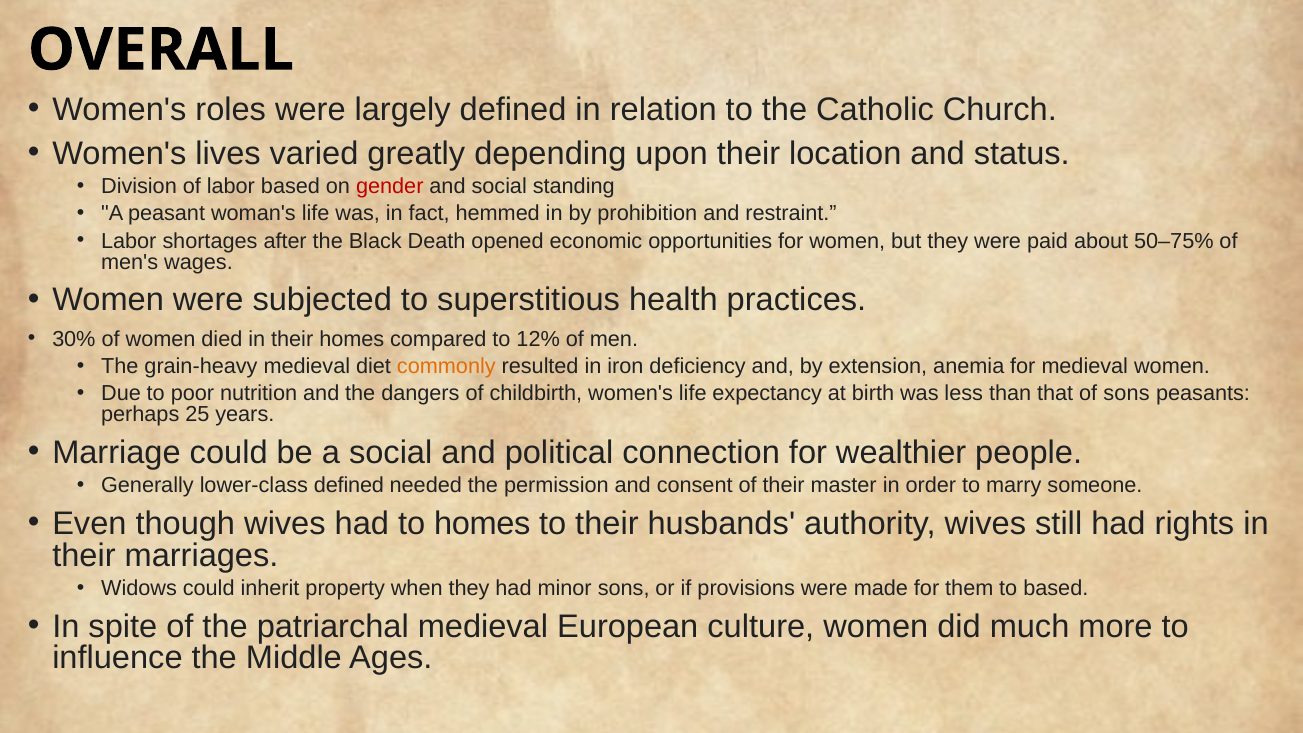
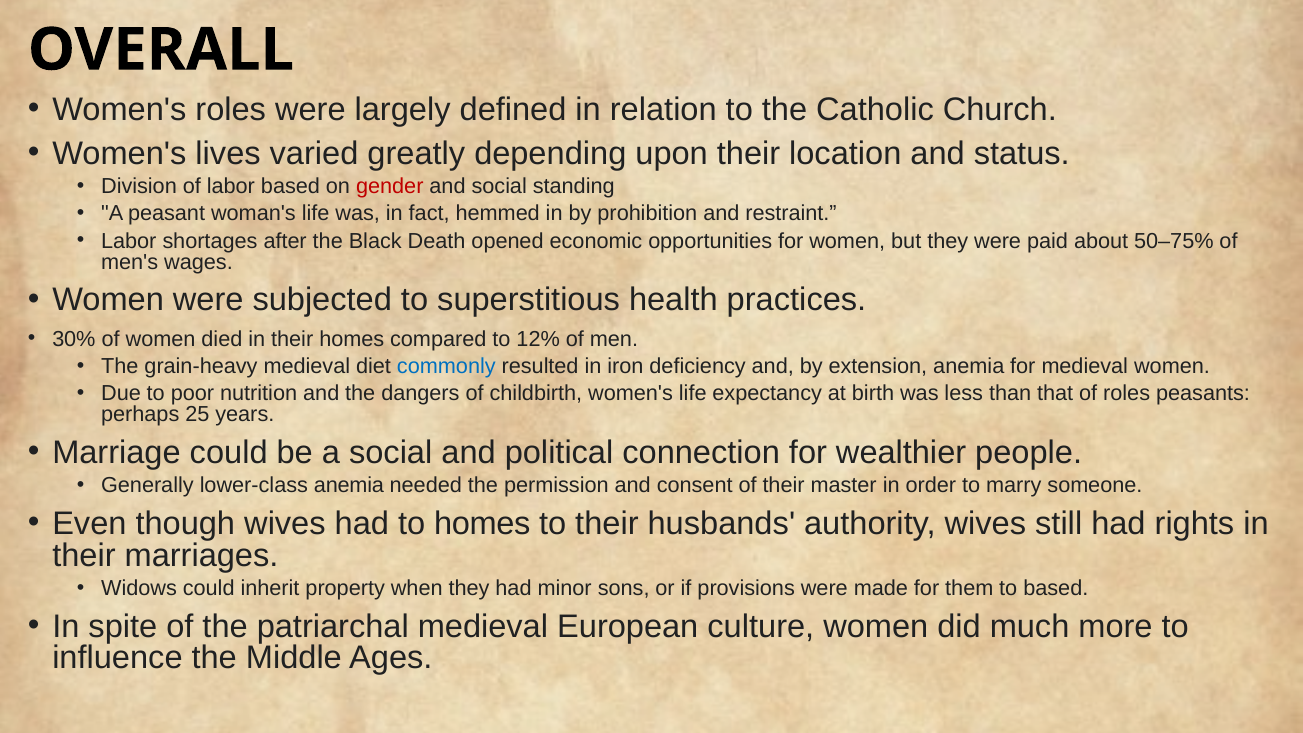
commonly colour: orange -> blue (446, 366)
of sons: sons -> roles (1127, 393)
lower-class defined: defined -> anemia (349, 486)
